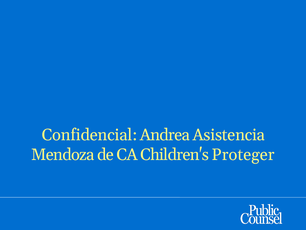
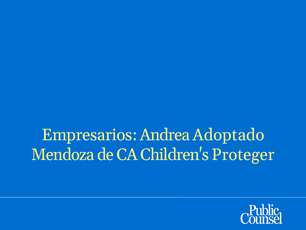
Confidencial: Confidencial -> Empresarios (90, 135)
Asistencia: Asistencia -> Adoptado (229, 135)
